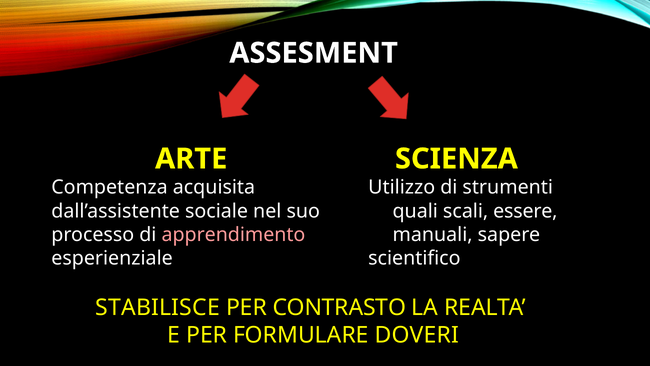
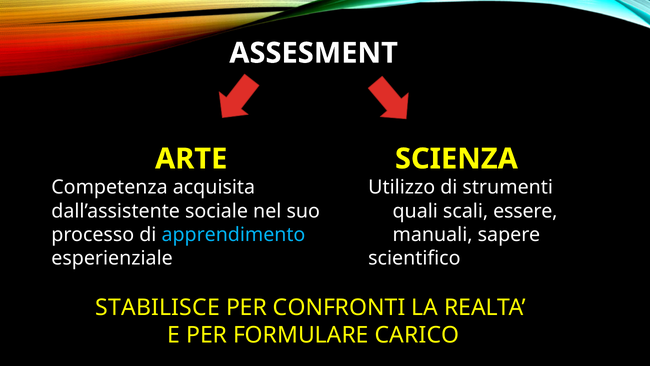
apprendimento colour: pink -> light blue (233, 234)
CONTRASTO: CONTRASTO -> CONFRONTI (339, 307)
DOVERI: DOVERI -> CARICO (417, 335)
